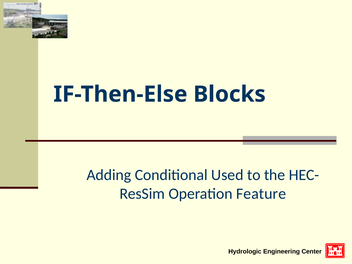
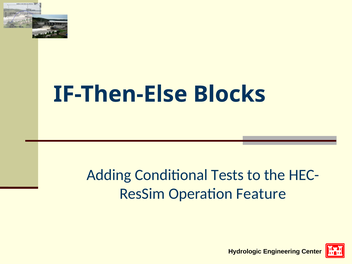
Used: Used -> Tests (227, 175)
